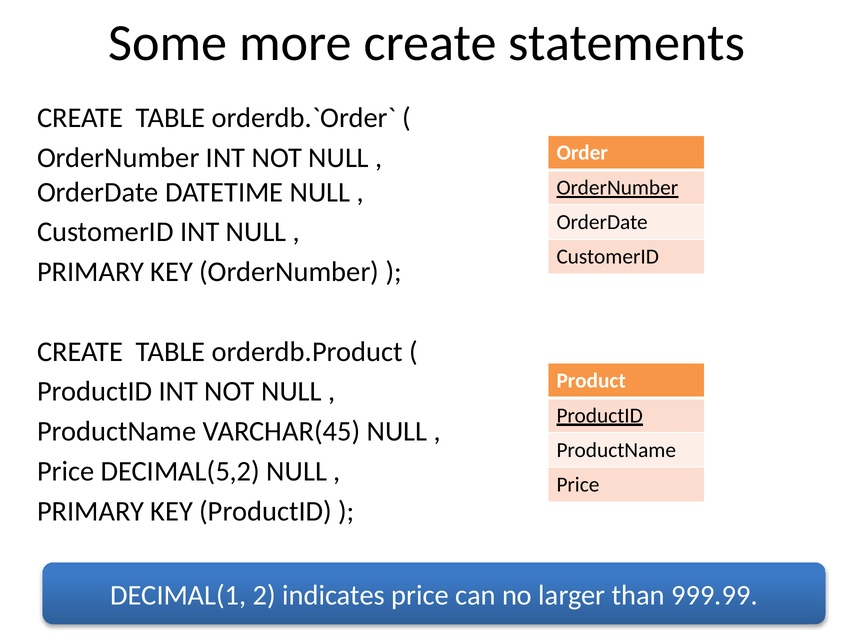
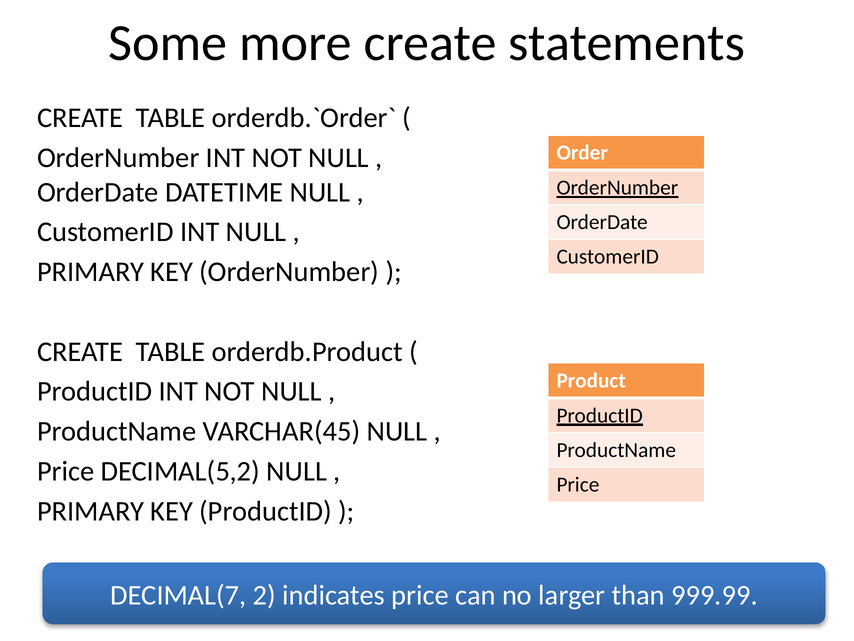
DECIMAL(1: DECIMAL(1 -> DECIMAL(7 (178, 595)
